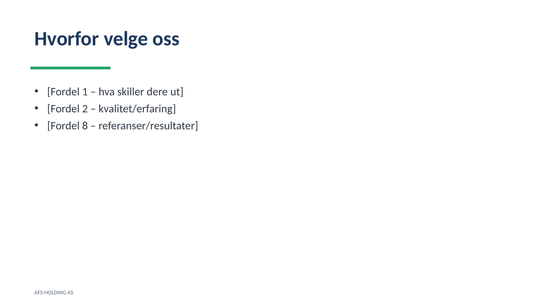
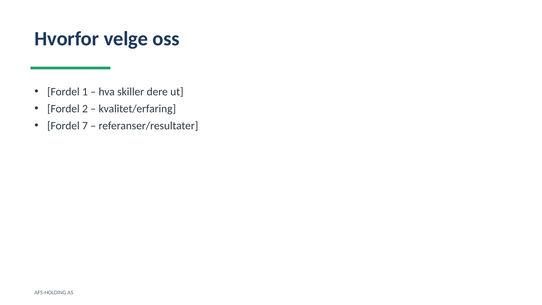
8: 8 -> 7 (85, 126)
